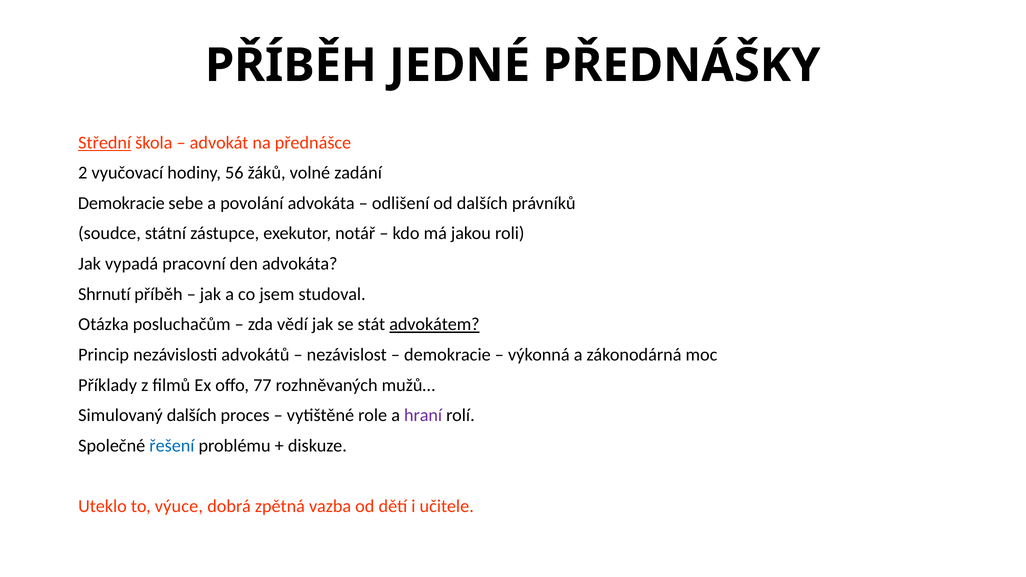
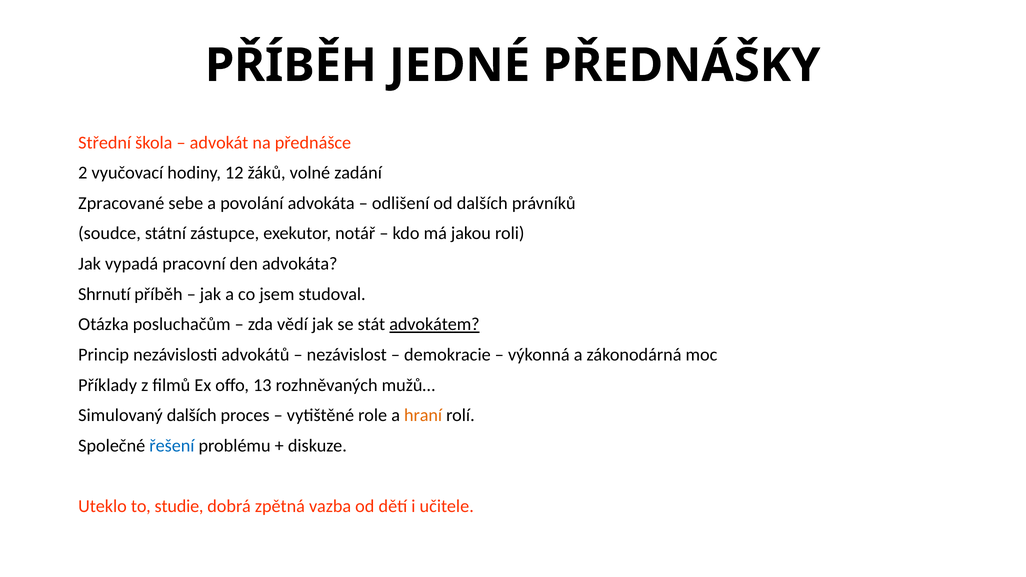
Střední underline: present -> none (105, 143)
56: 56 -> 12 (234, 173)
Demokracie: Demokracie -> Zpracované (121, 203)
77: 77 -> 13 (262, 385)
hraní colour: purple -> orange (423, 415)
výuce: výuce -> studie (179, 506)
